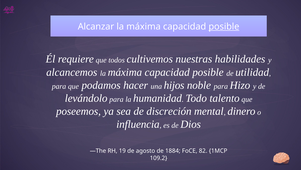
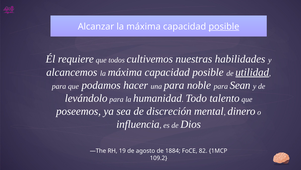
utilidad underline: none -> present (252, 72)
una hijos: hijos -> para (174, 85)
Hizo: Hizo -> Sean (240, 85)
